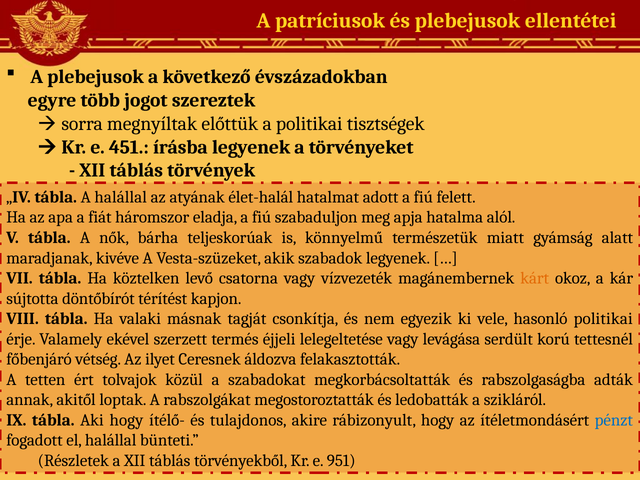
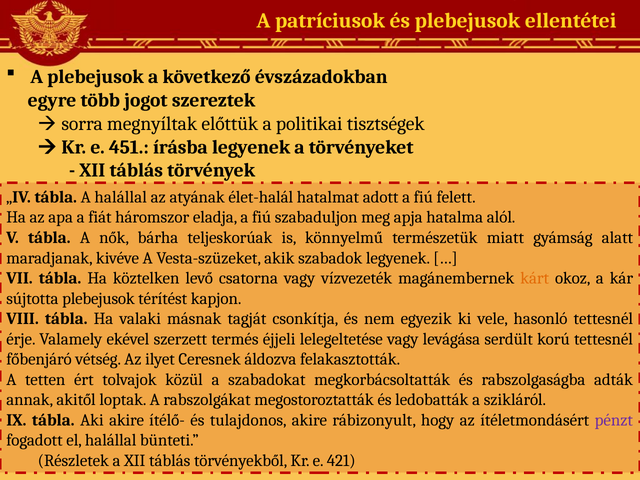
sújtotta döntőbírót: döntőbírót -> plebejusok (98, 298)
hasonló politikai: politikai -> tettesnél (603, 319)
Aki hogy: hogy -> akire (127, 420)
pénzt colour: blue -> purple (614, 420)
951: 951 -> 421 (341, 461)
